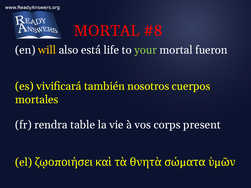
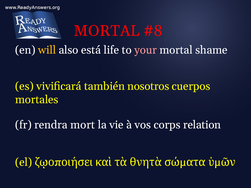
your colour: light green -> pink (146, 50)
fueron: fueron -> shame (211, 50)
table: table -> mort (83, 125)
present: present -> relation (202, 125)
